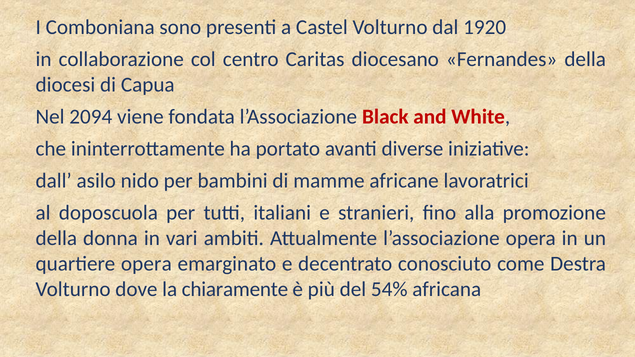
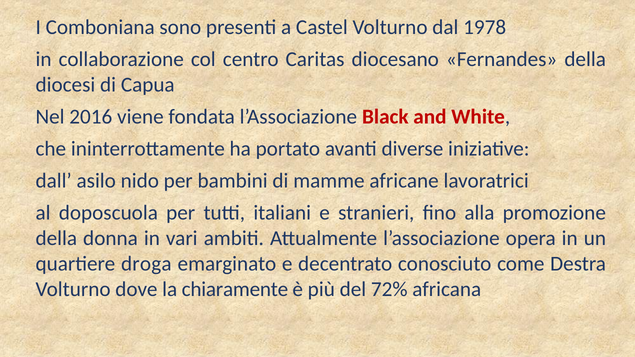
1920: 1920 -> 1978 (485, 27)
2094: 2094 -> 2016 (91, 117)
quartiere opera: opera -> droga (146, 264)
54%: 54% -> 72% (389, 289)
